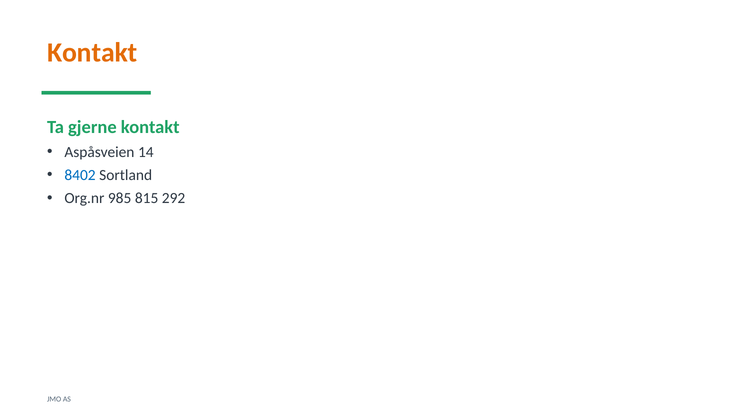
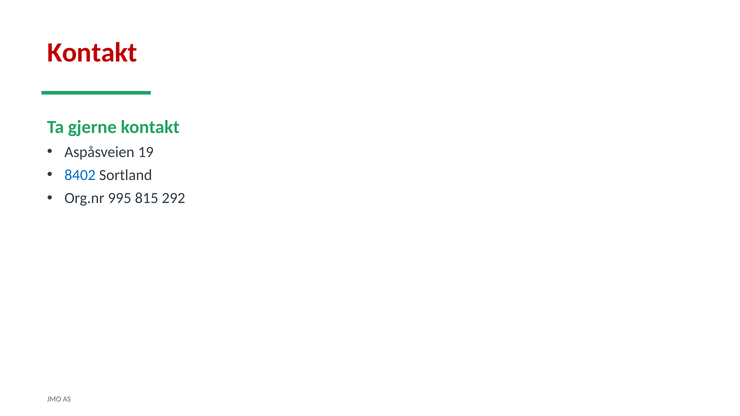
Kontakt colour: orange -> red (92, 53)
14: 14 -> 19 (146, 152)
985: 985 -> 995 (120, 198)
